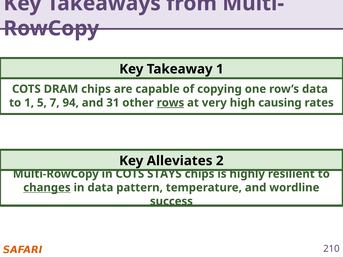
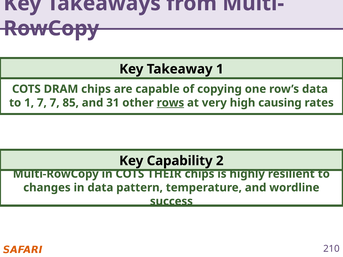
1 5: 5 -> 7 (42, 103)
94: 94 -> 85 (71, 103)
Alleviates: Alleviates -> Capability (180, 161)
STAYS: STAYS -> THEIR (164, 174)
changes underline: present -> none (47, 188)
